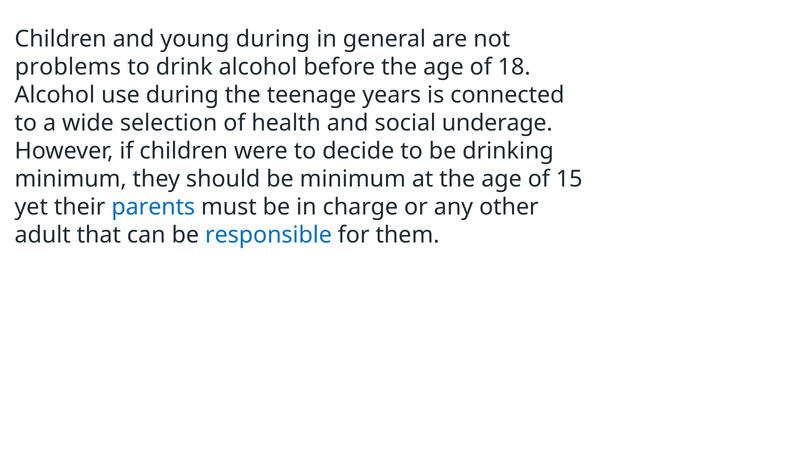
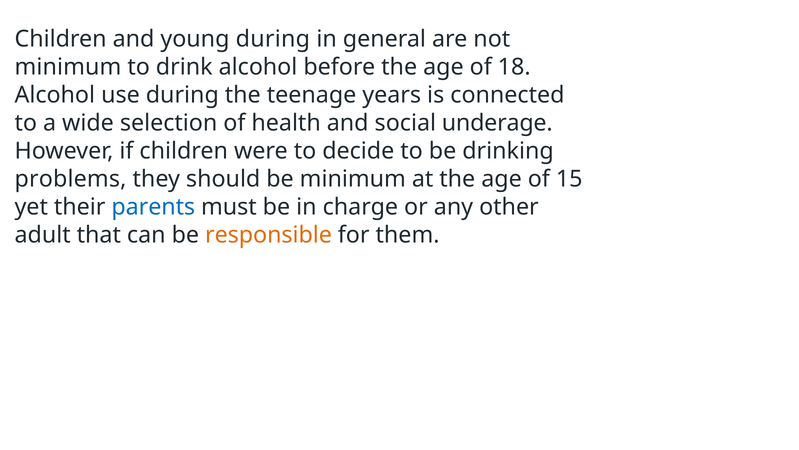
problems: problems -> minimum (68, 67)
minimum: minimum -> problems (71, 179)
responsible colour: blue -> orange (268, 235)
